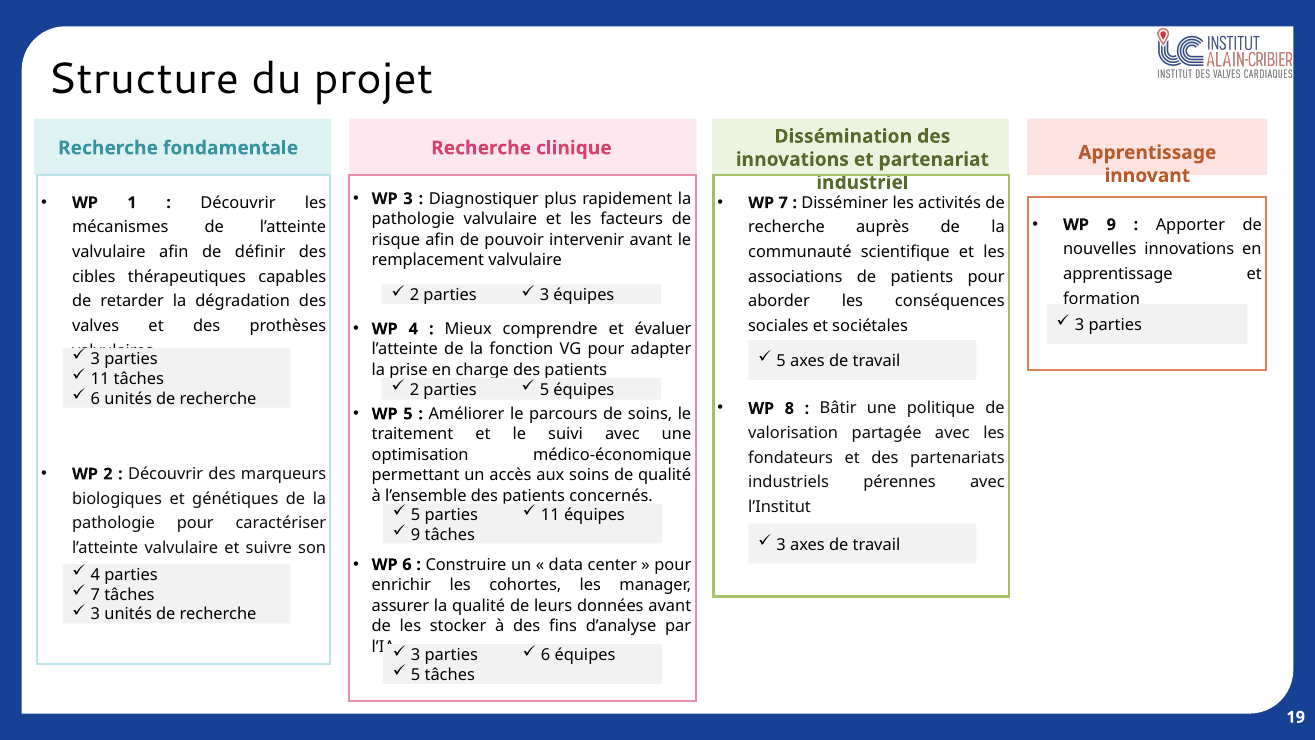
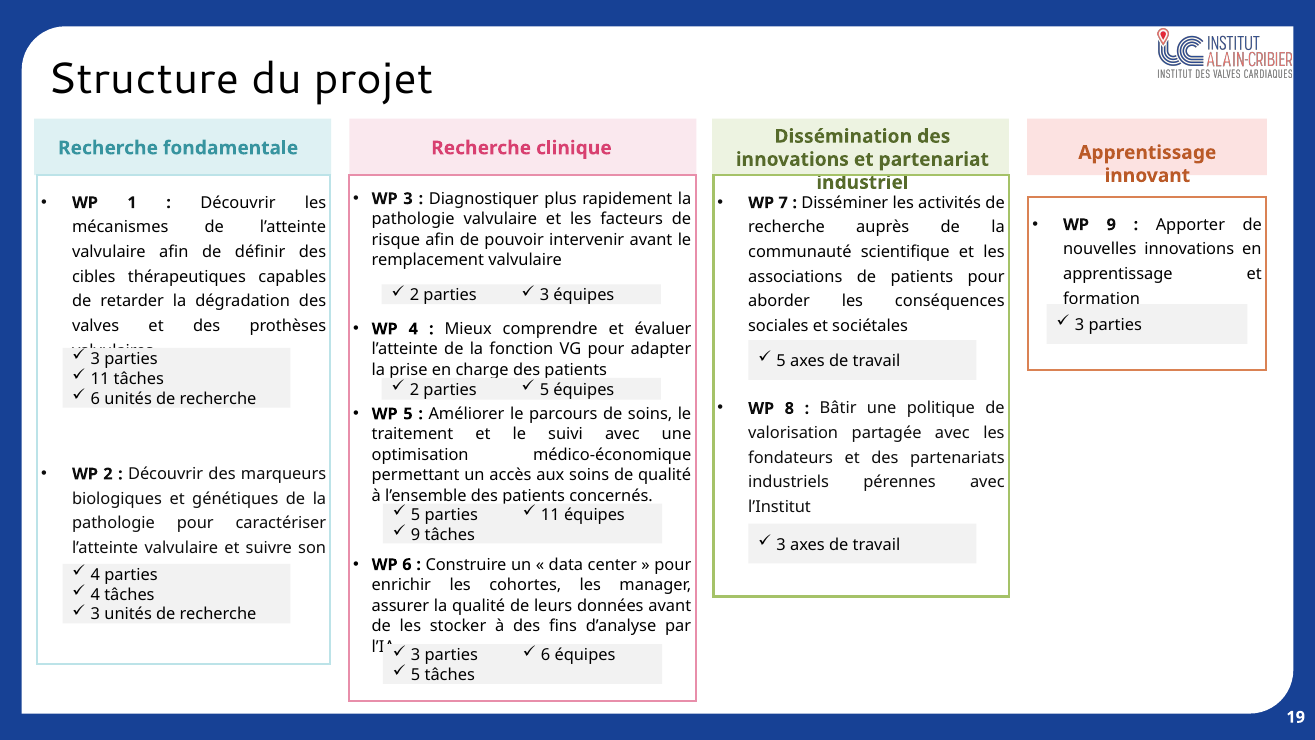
7: 7 -> 4 (95, 595)
